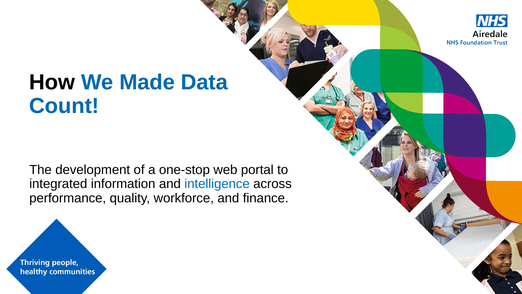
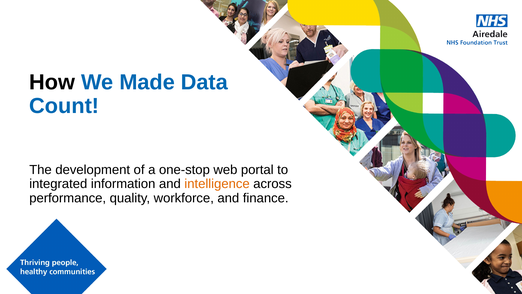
intelligence colour: blue -> orange (217, 184)
